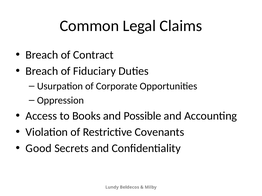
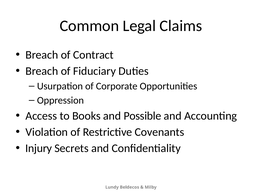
Good: Good -> Injury (39, 149)
